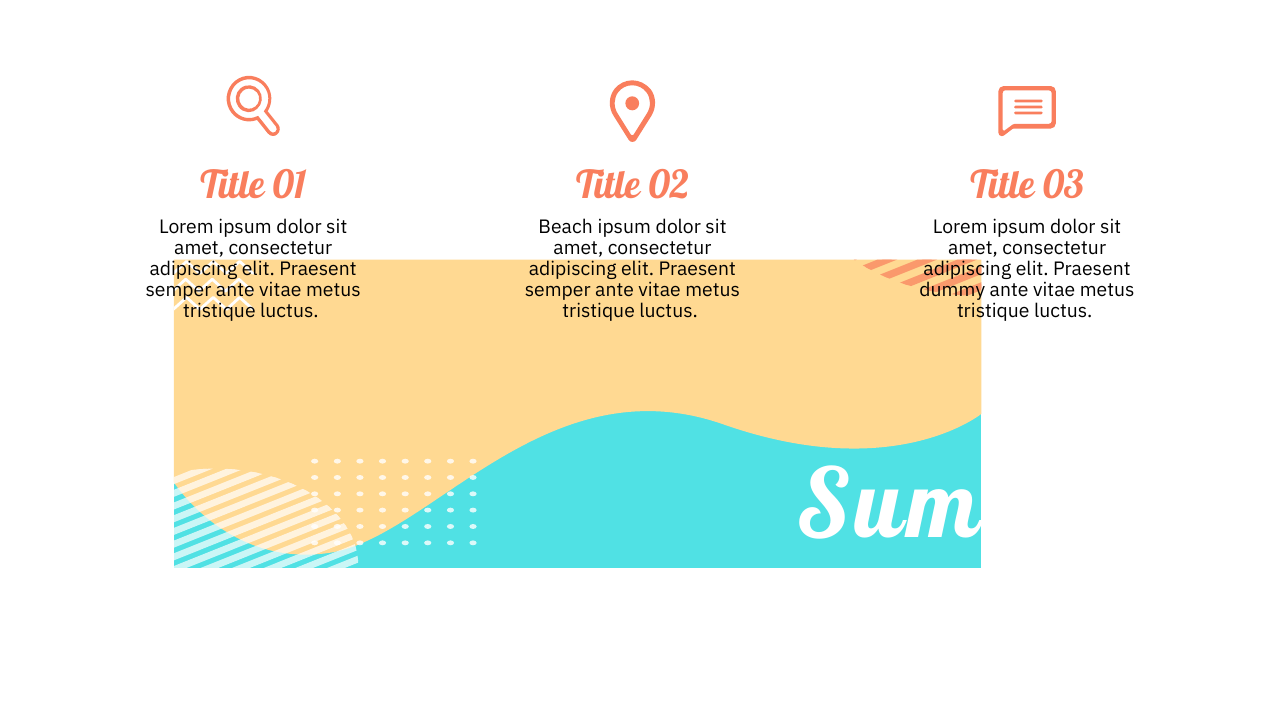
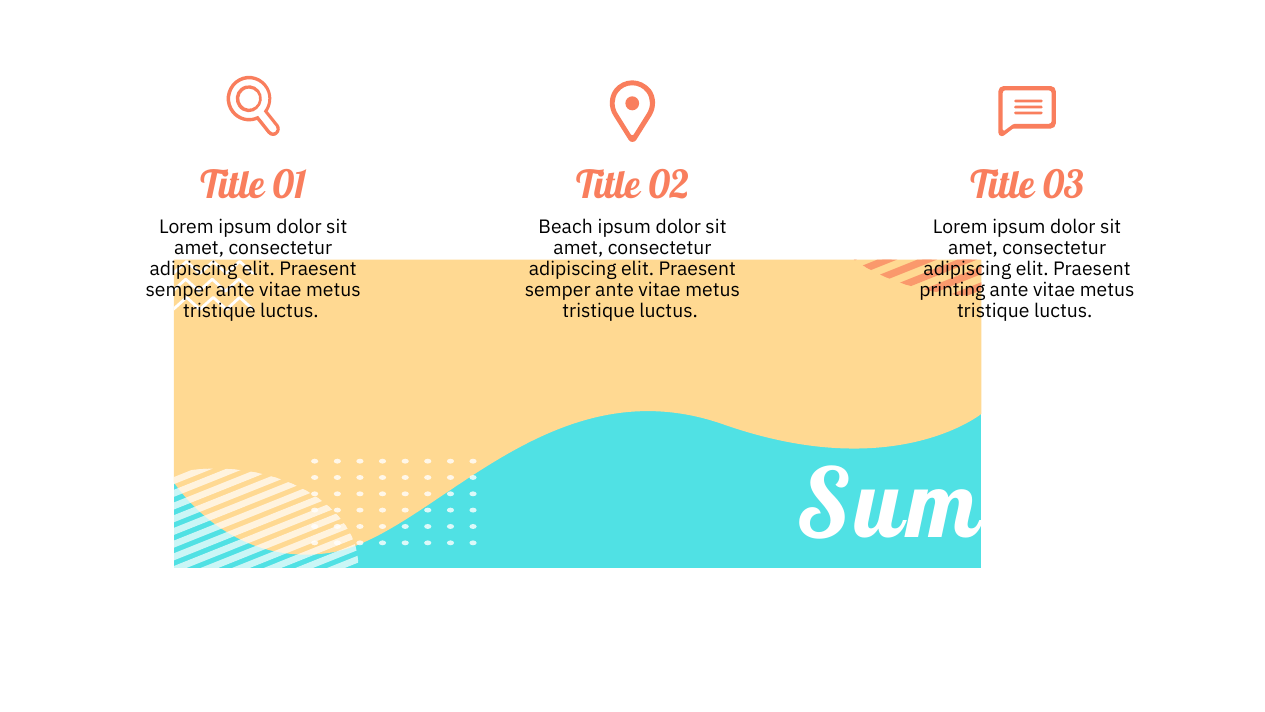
dummy: dummy -> printing (952, 290)
